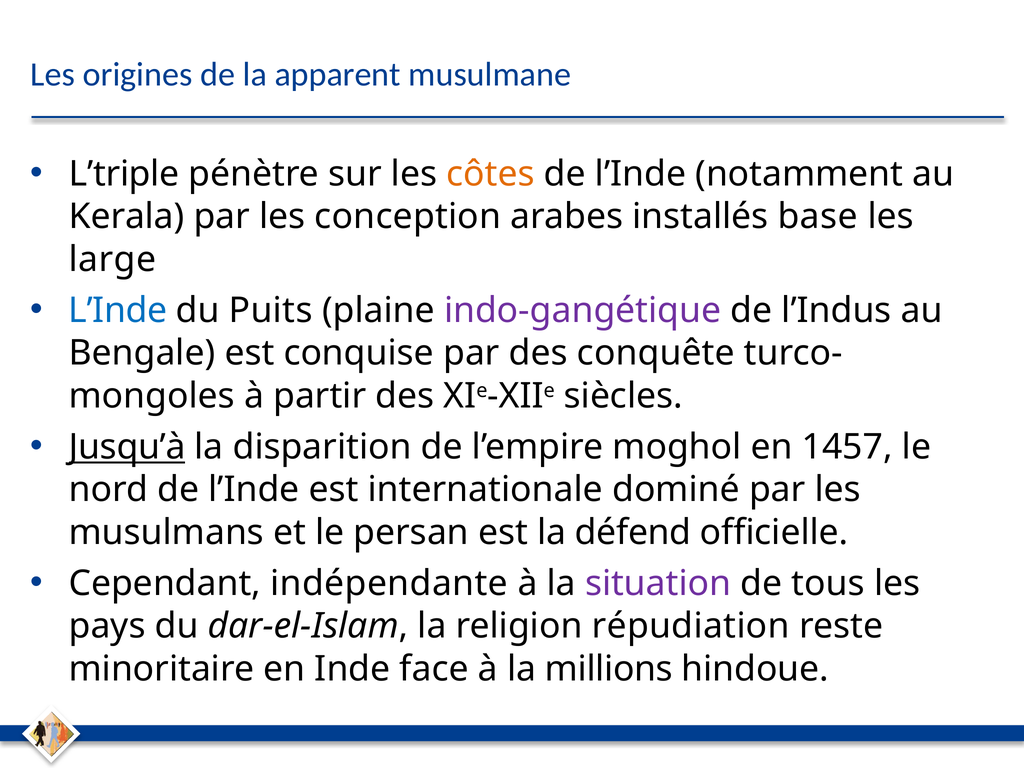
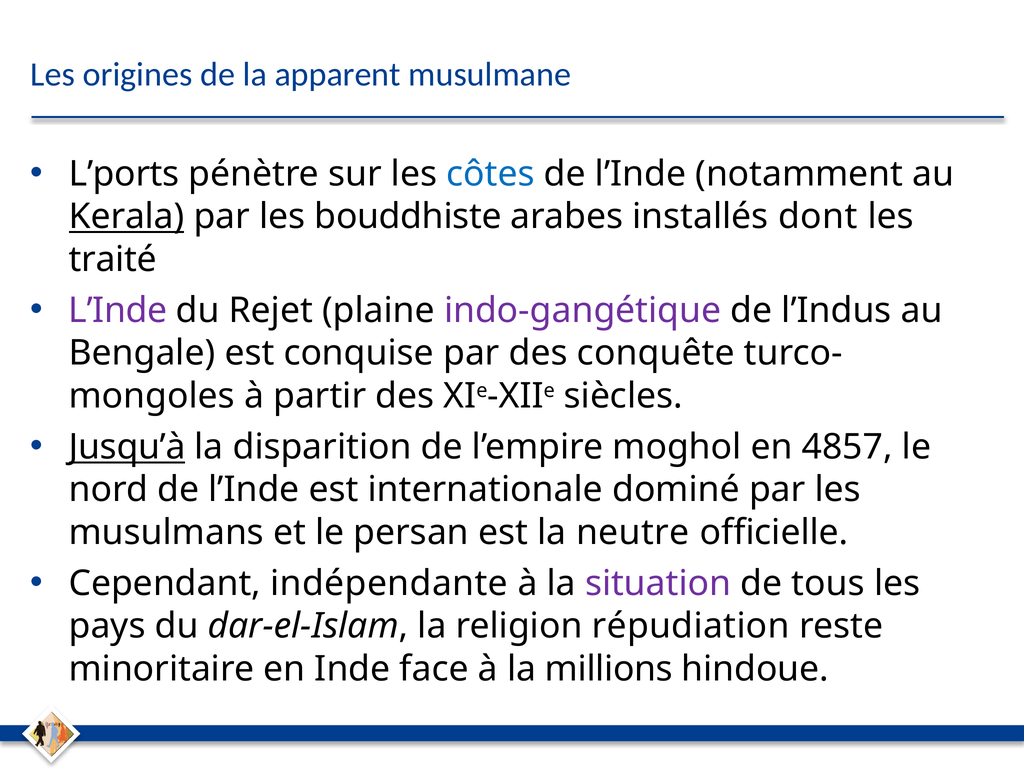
L’triple: L’triple -> L’ports (124, 174)
côtes colour: orange -> blue (491, 174)
Kerala underline: none -> present (127, 217)
conception: conception -> bouddhiste (408, 217)
base: base -> dont (818, 217)
large: large -> traité (113, 259)
L’Inde colour: blue -> purple (118, 311)
Puits: Puits -> Rejet (271, 311)
1457: 1457 -> 4857 (847, 447)
défend: défend -> neutre (633, 532)
